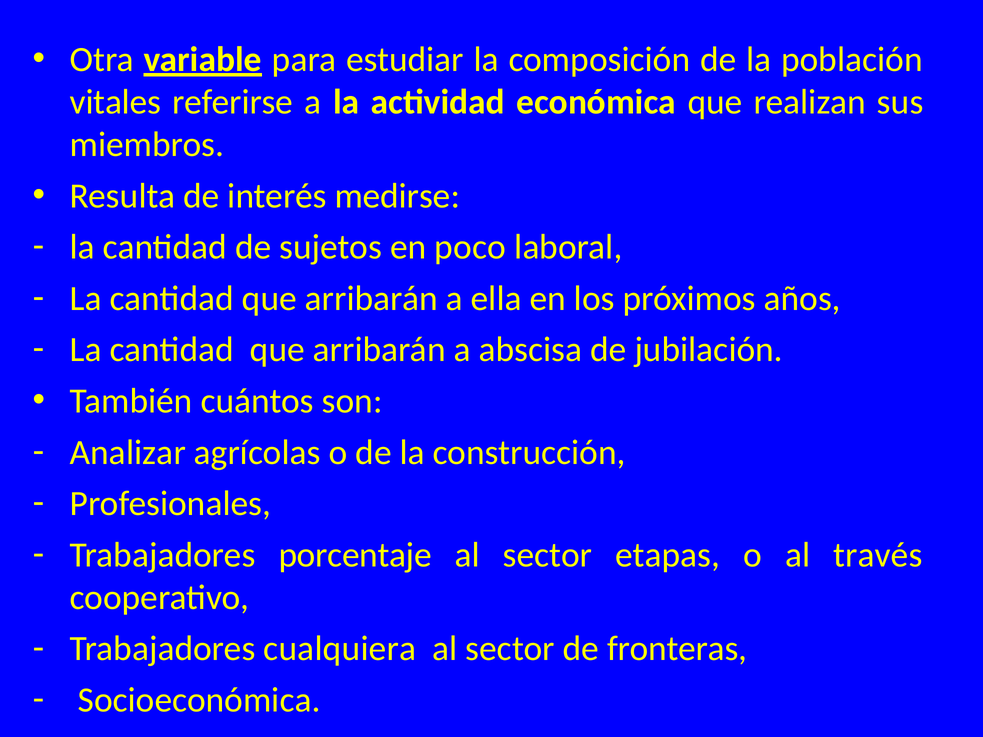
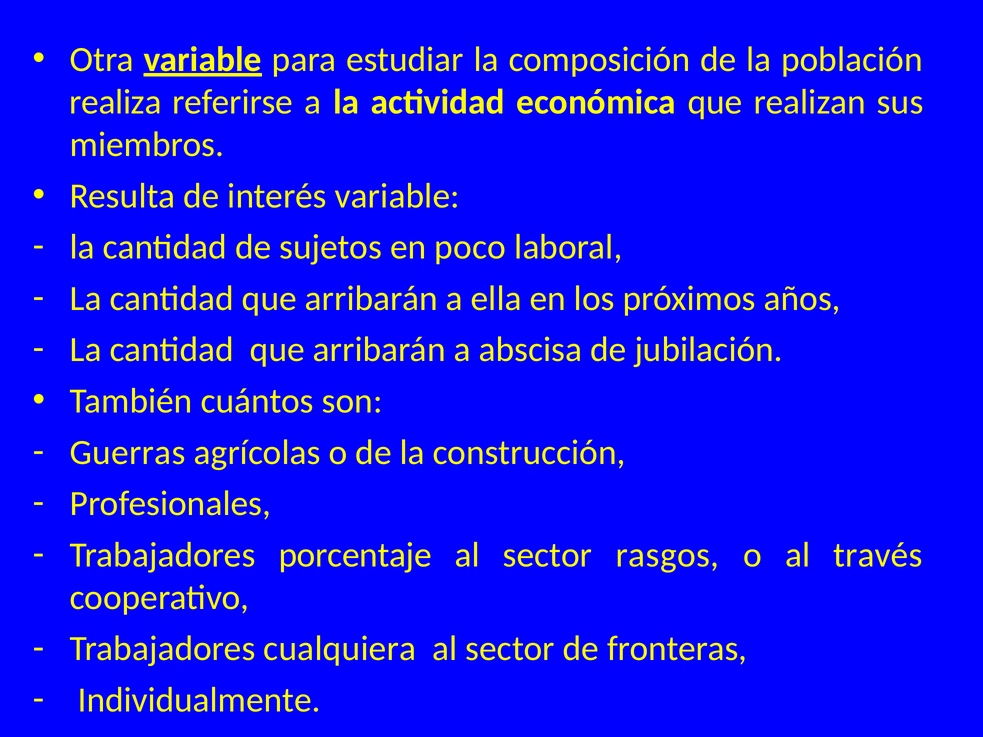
vitales: vitales -> realiza (115, 102)
interés medirse: medirse -> variable (397, 196)
Analizar: Analizar -> Guerras (128, 452)
etapas: etapas -> rasgos (667, 555)
Socioeconómica: Socioeconómica -> Individualmente (199, 700)
